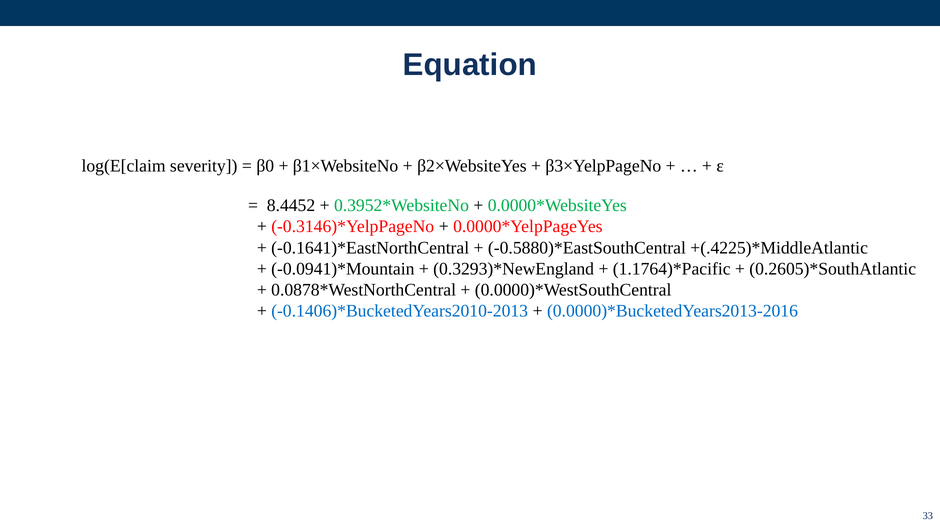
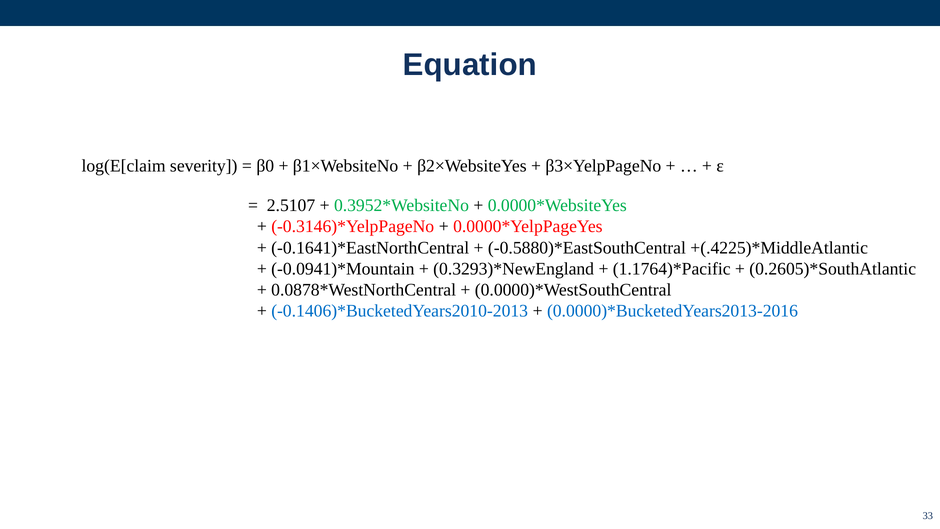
8.4452: 8.4452 -> 2.5107 (291, 205)
